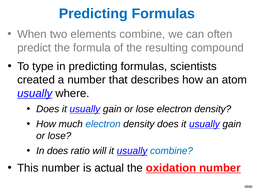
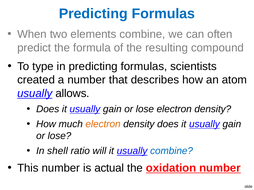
where: where -> allows (73, 94)
electron colour: blue -> orange (103, 124)
In does: does -> shell (57, 151)
